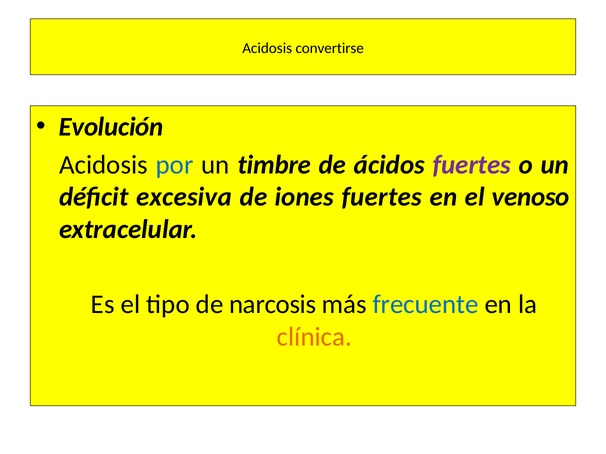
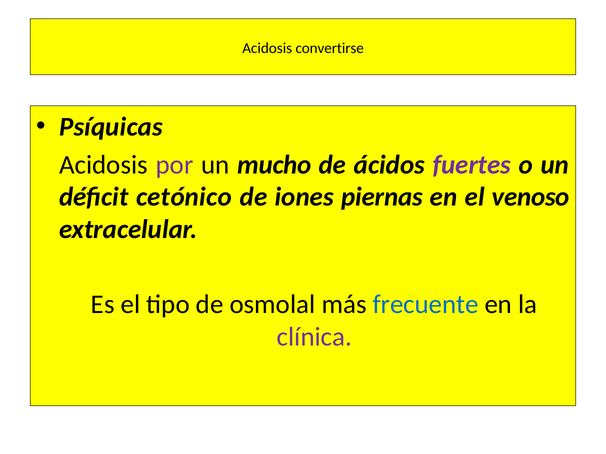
Evolución: Evolución -> Psíquicas (111, 127)
por colour: blue -> purple (175, 165)
timbre: timbre -> mucho (274, 165)
excesiva: excesiva -> cetónico (184, 197)
iones fuertes: fuertes -> piernas (382, 197)
narcosis: narcosis -> osmolal (273, 305)
clínica colour: orange -> purple (314, 337)
